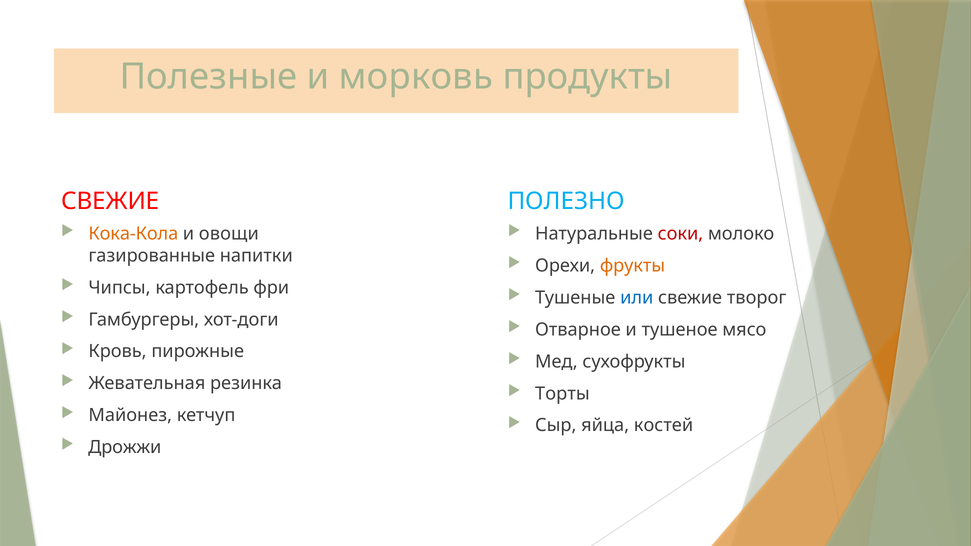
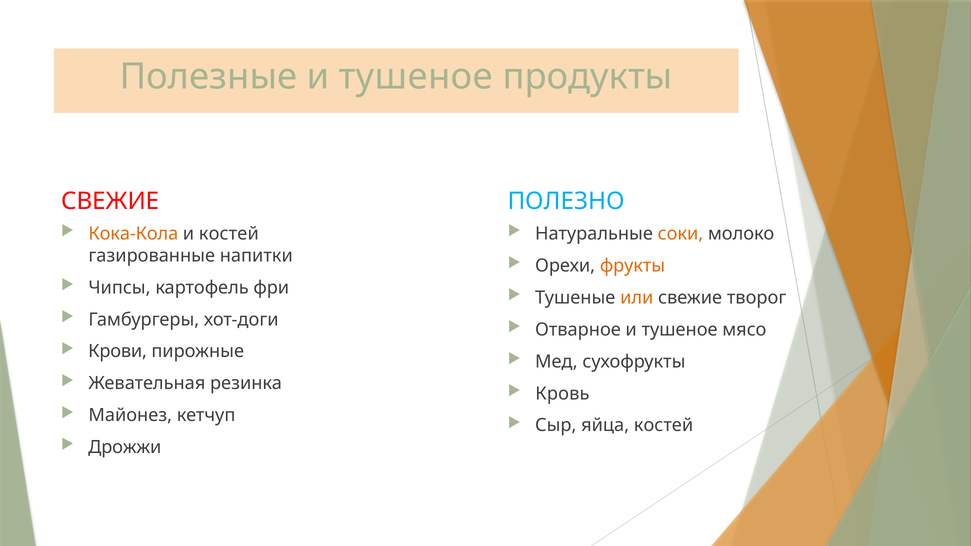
Полезные и морковь: морковь -> тушеное (416, 77)
и овощи: овощи -> костей (229, 234)
соки colour: red -> orange (680, 234)
или colour: blue -> orange (637, 298)
Кровь: Кровь -> Крови (118, 352)
Торты: Торты -> Кровь (562, 394)
